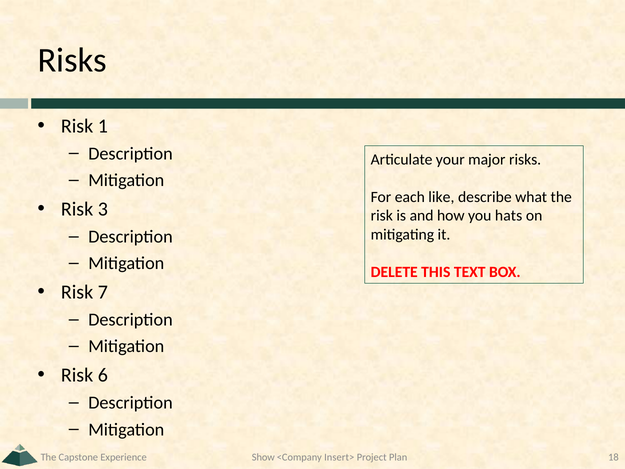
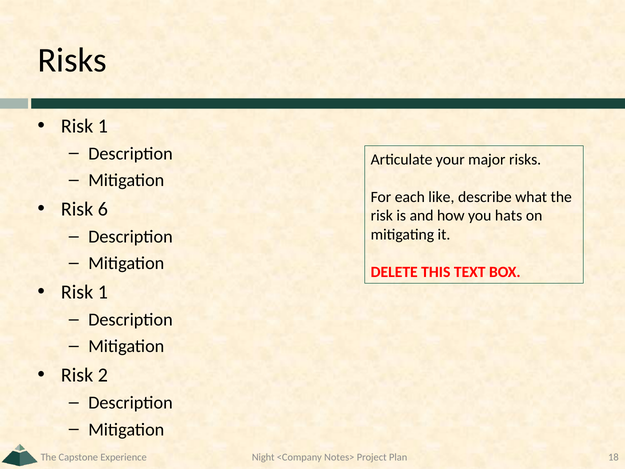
3: 3 -> 6 (103, 209)
7: 7 -> 1 (103, 292)
6: 6 -> 2 (103, 375)
Show: Show -> Night (263, 457)
Insert>: Insert> -> Notes> (339, 457)
